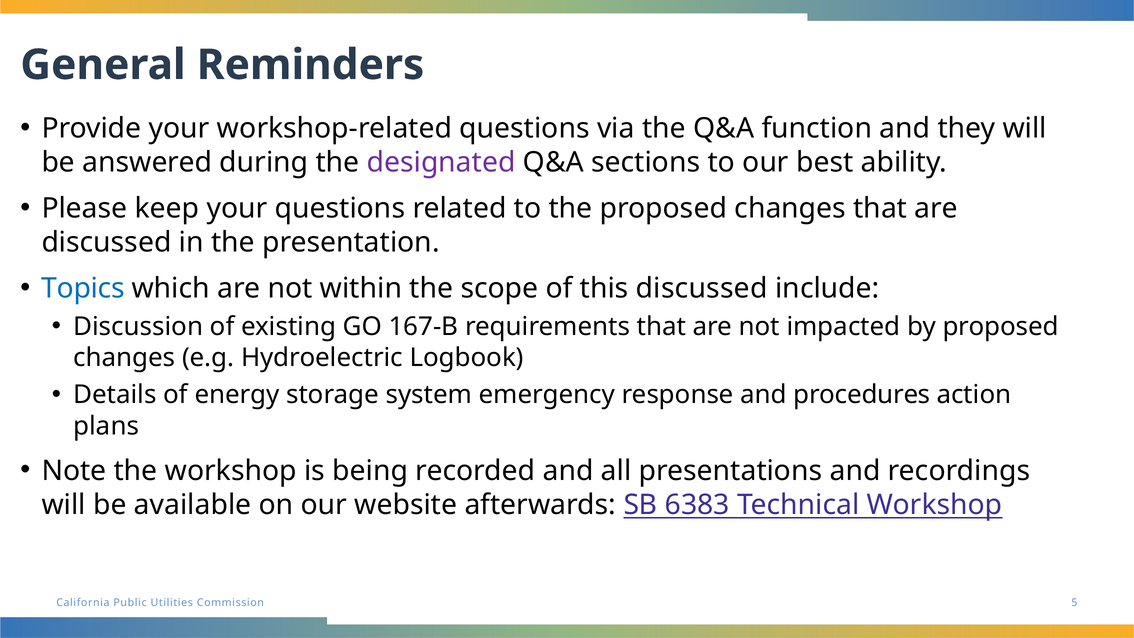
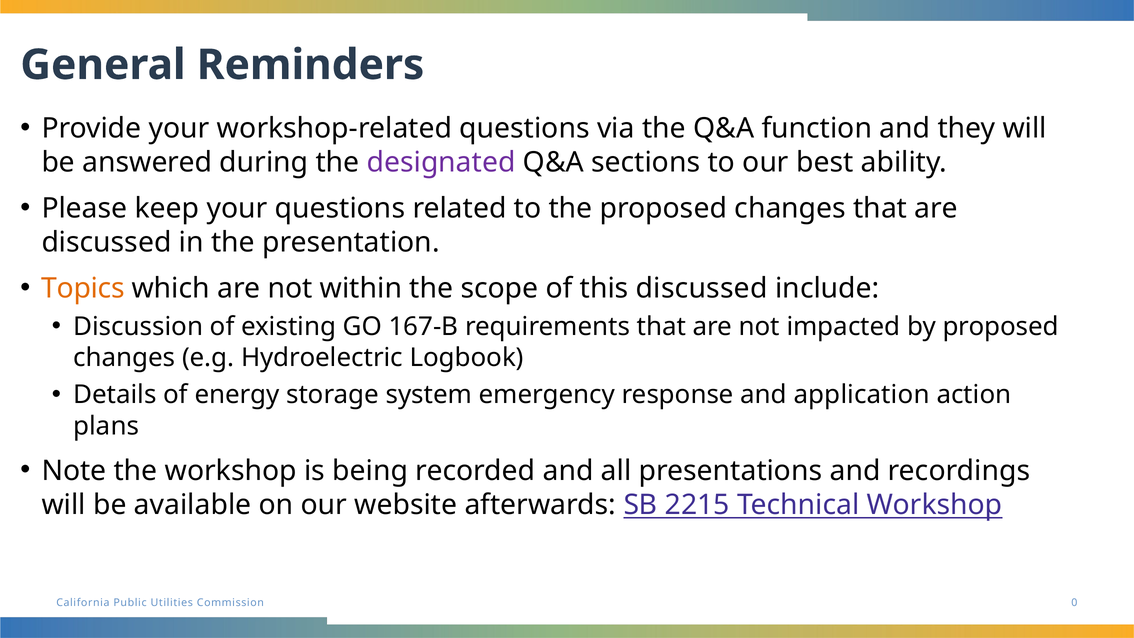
Topics colour: blue -> orange (83, 288)
procedures: procedures -> application (862, 395)
6383: 6383 -> 2215 (697, 505)
5: 5 -> 0 (1074, 602)
